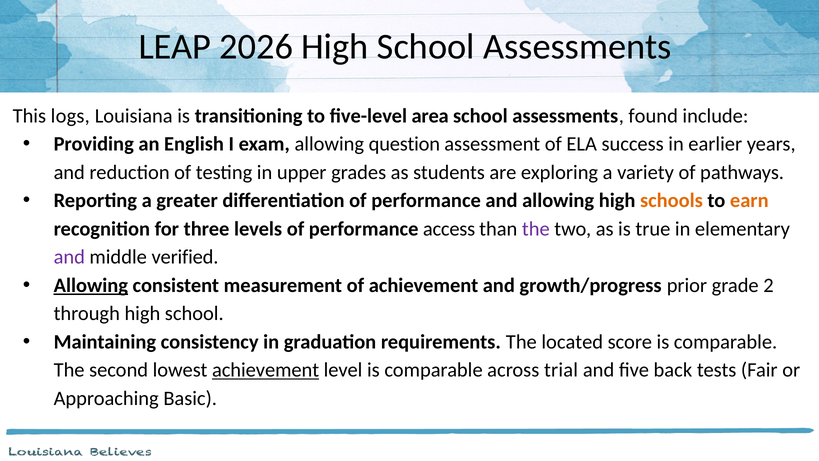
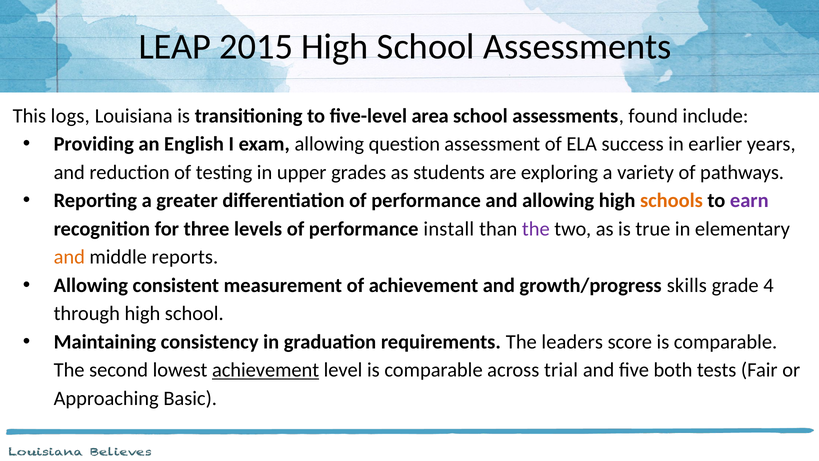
2026: 2026 -> 2015 (256, 47)
earn colour: orange -> purple (749, 200)
access: access -> install (449, 229)
and colour: purple -> orange (69, 257)
verified: verified -> reports (185, 257)
Allowing underline: present -> none (91, 285)
prior: prior -> skills (687, 285)
2: 2 -> 4 (768, 285)
located: located -> leaders (572, 342)
back: back -> both (673, 370)
